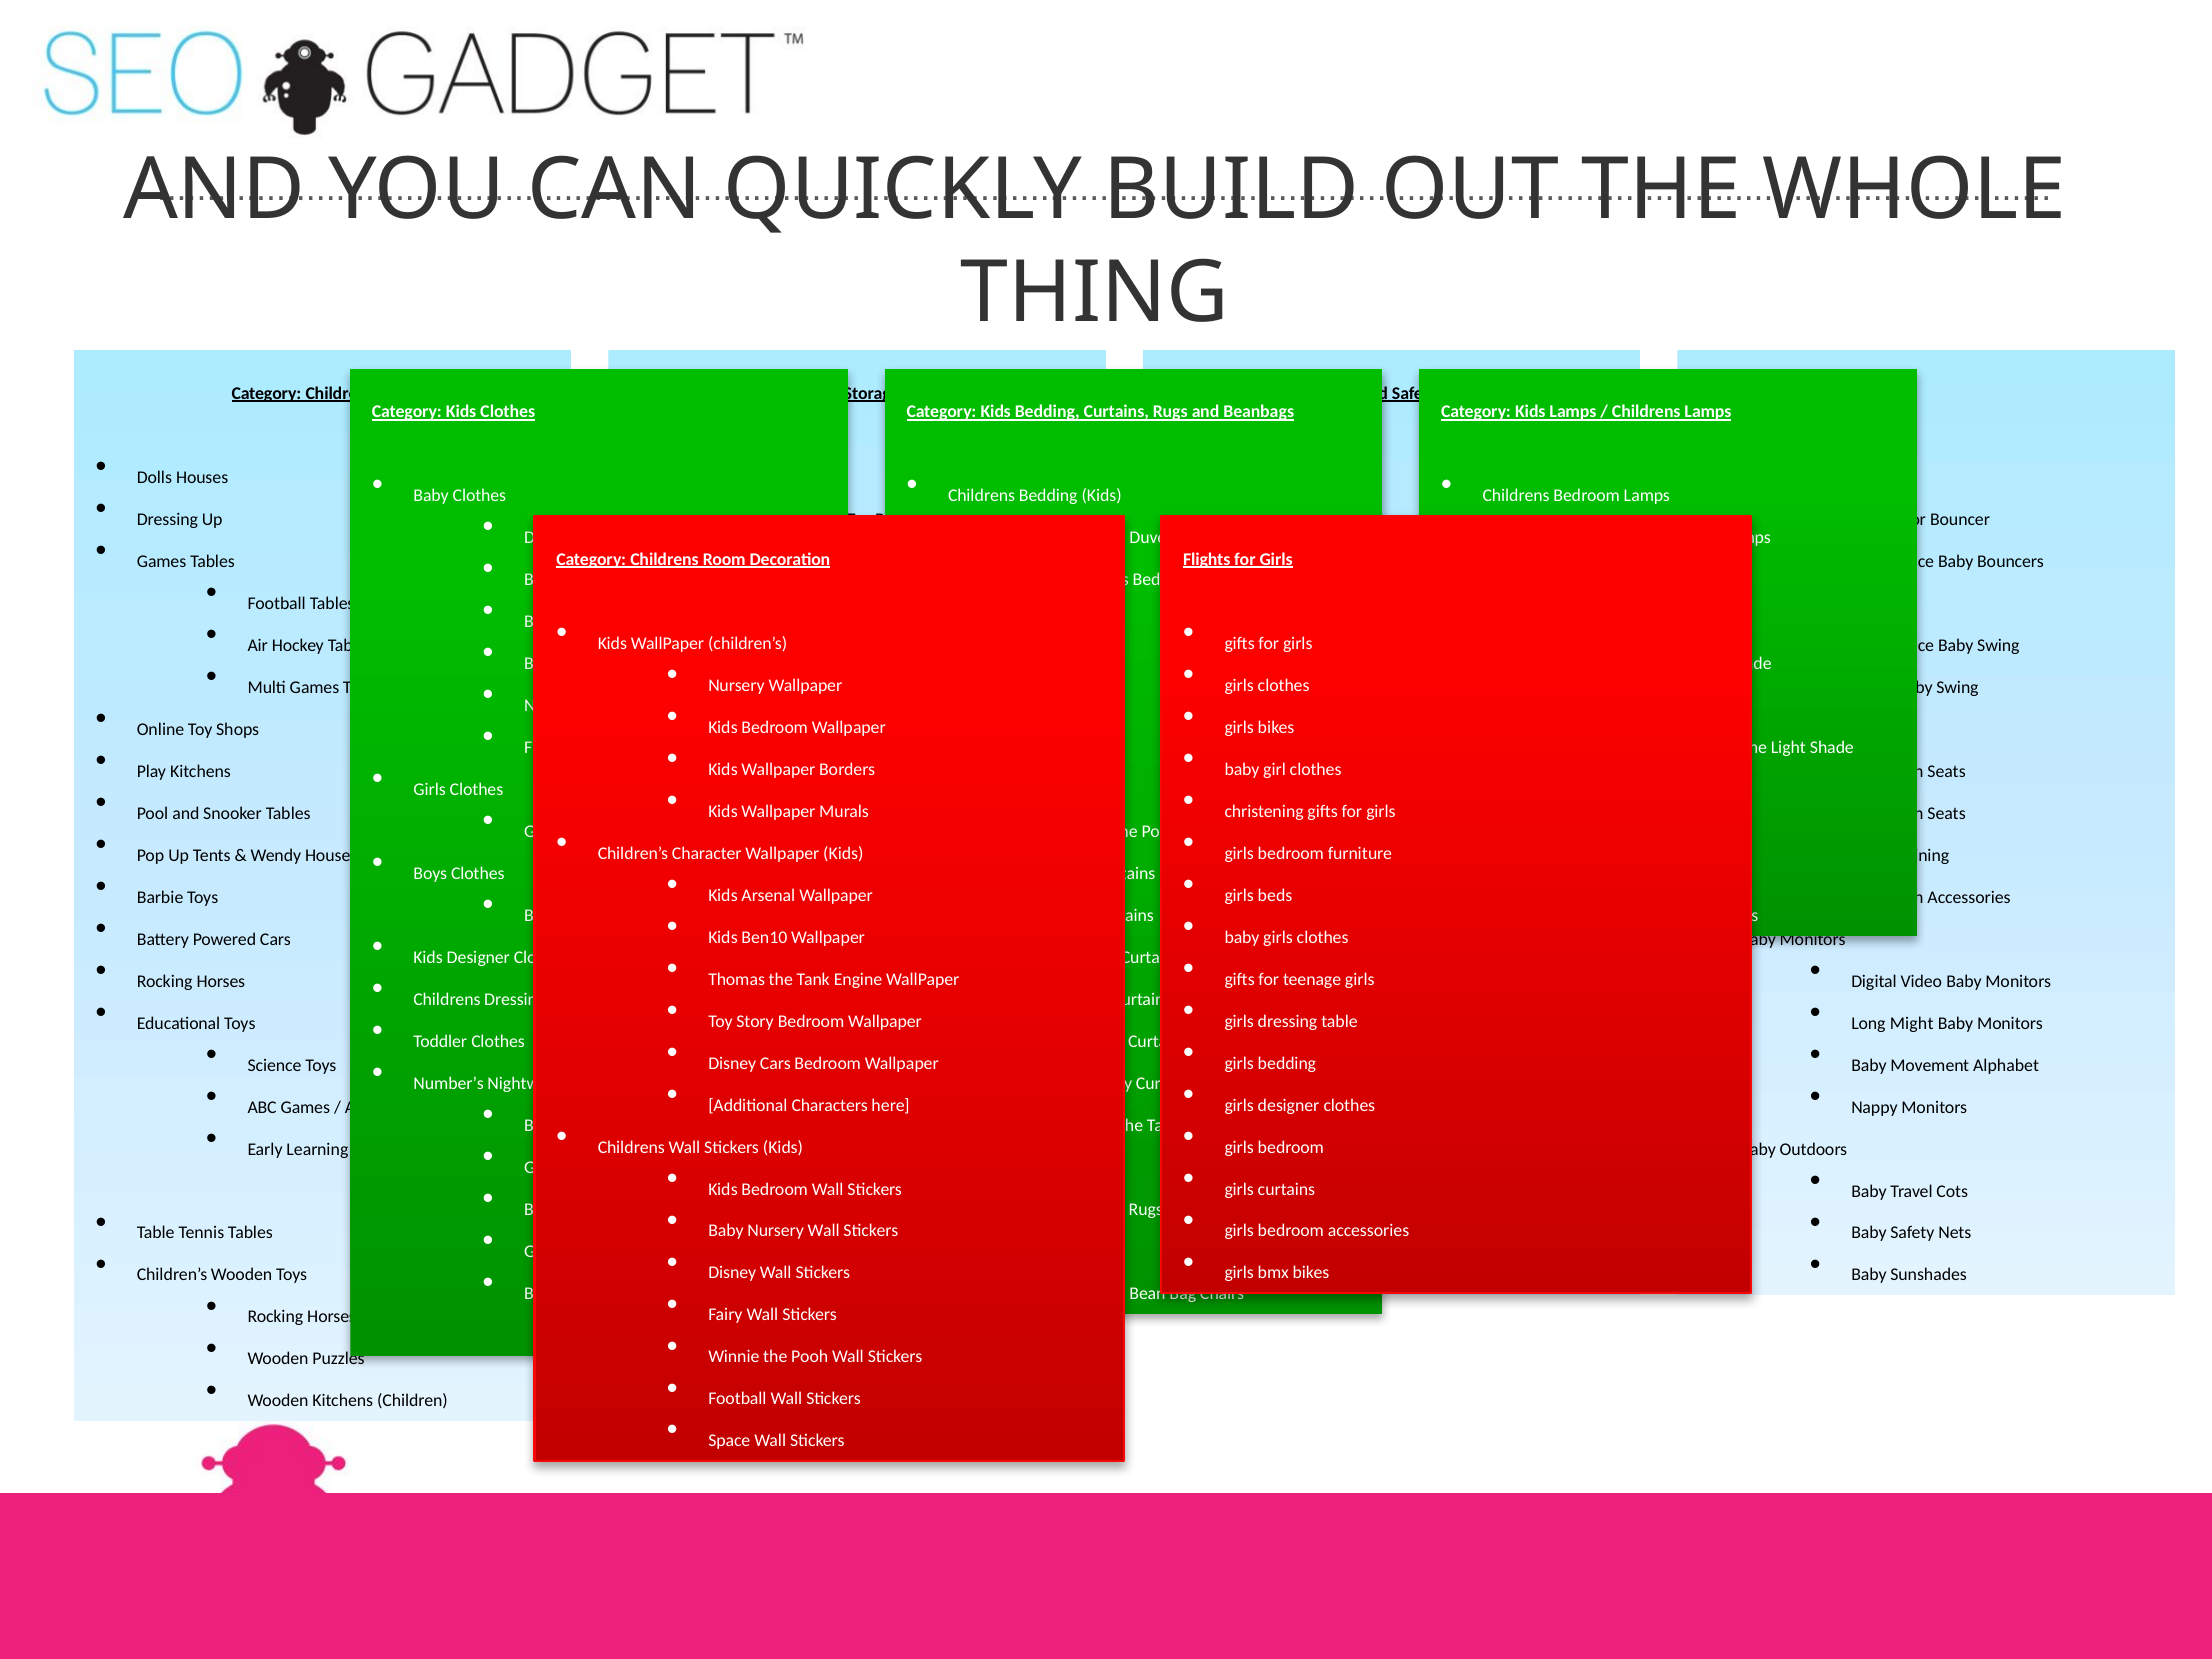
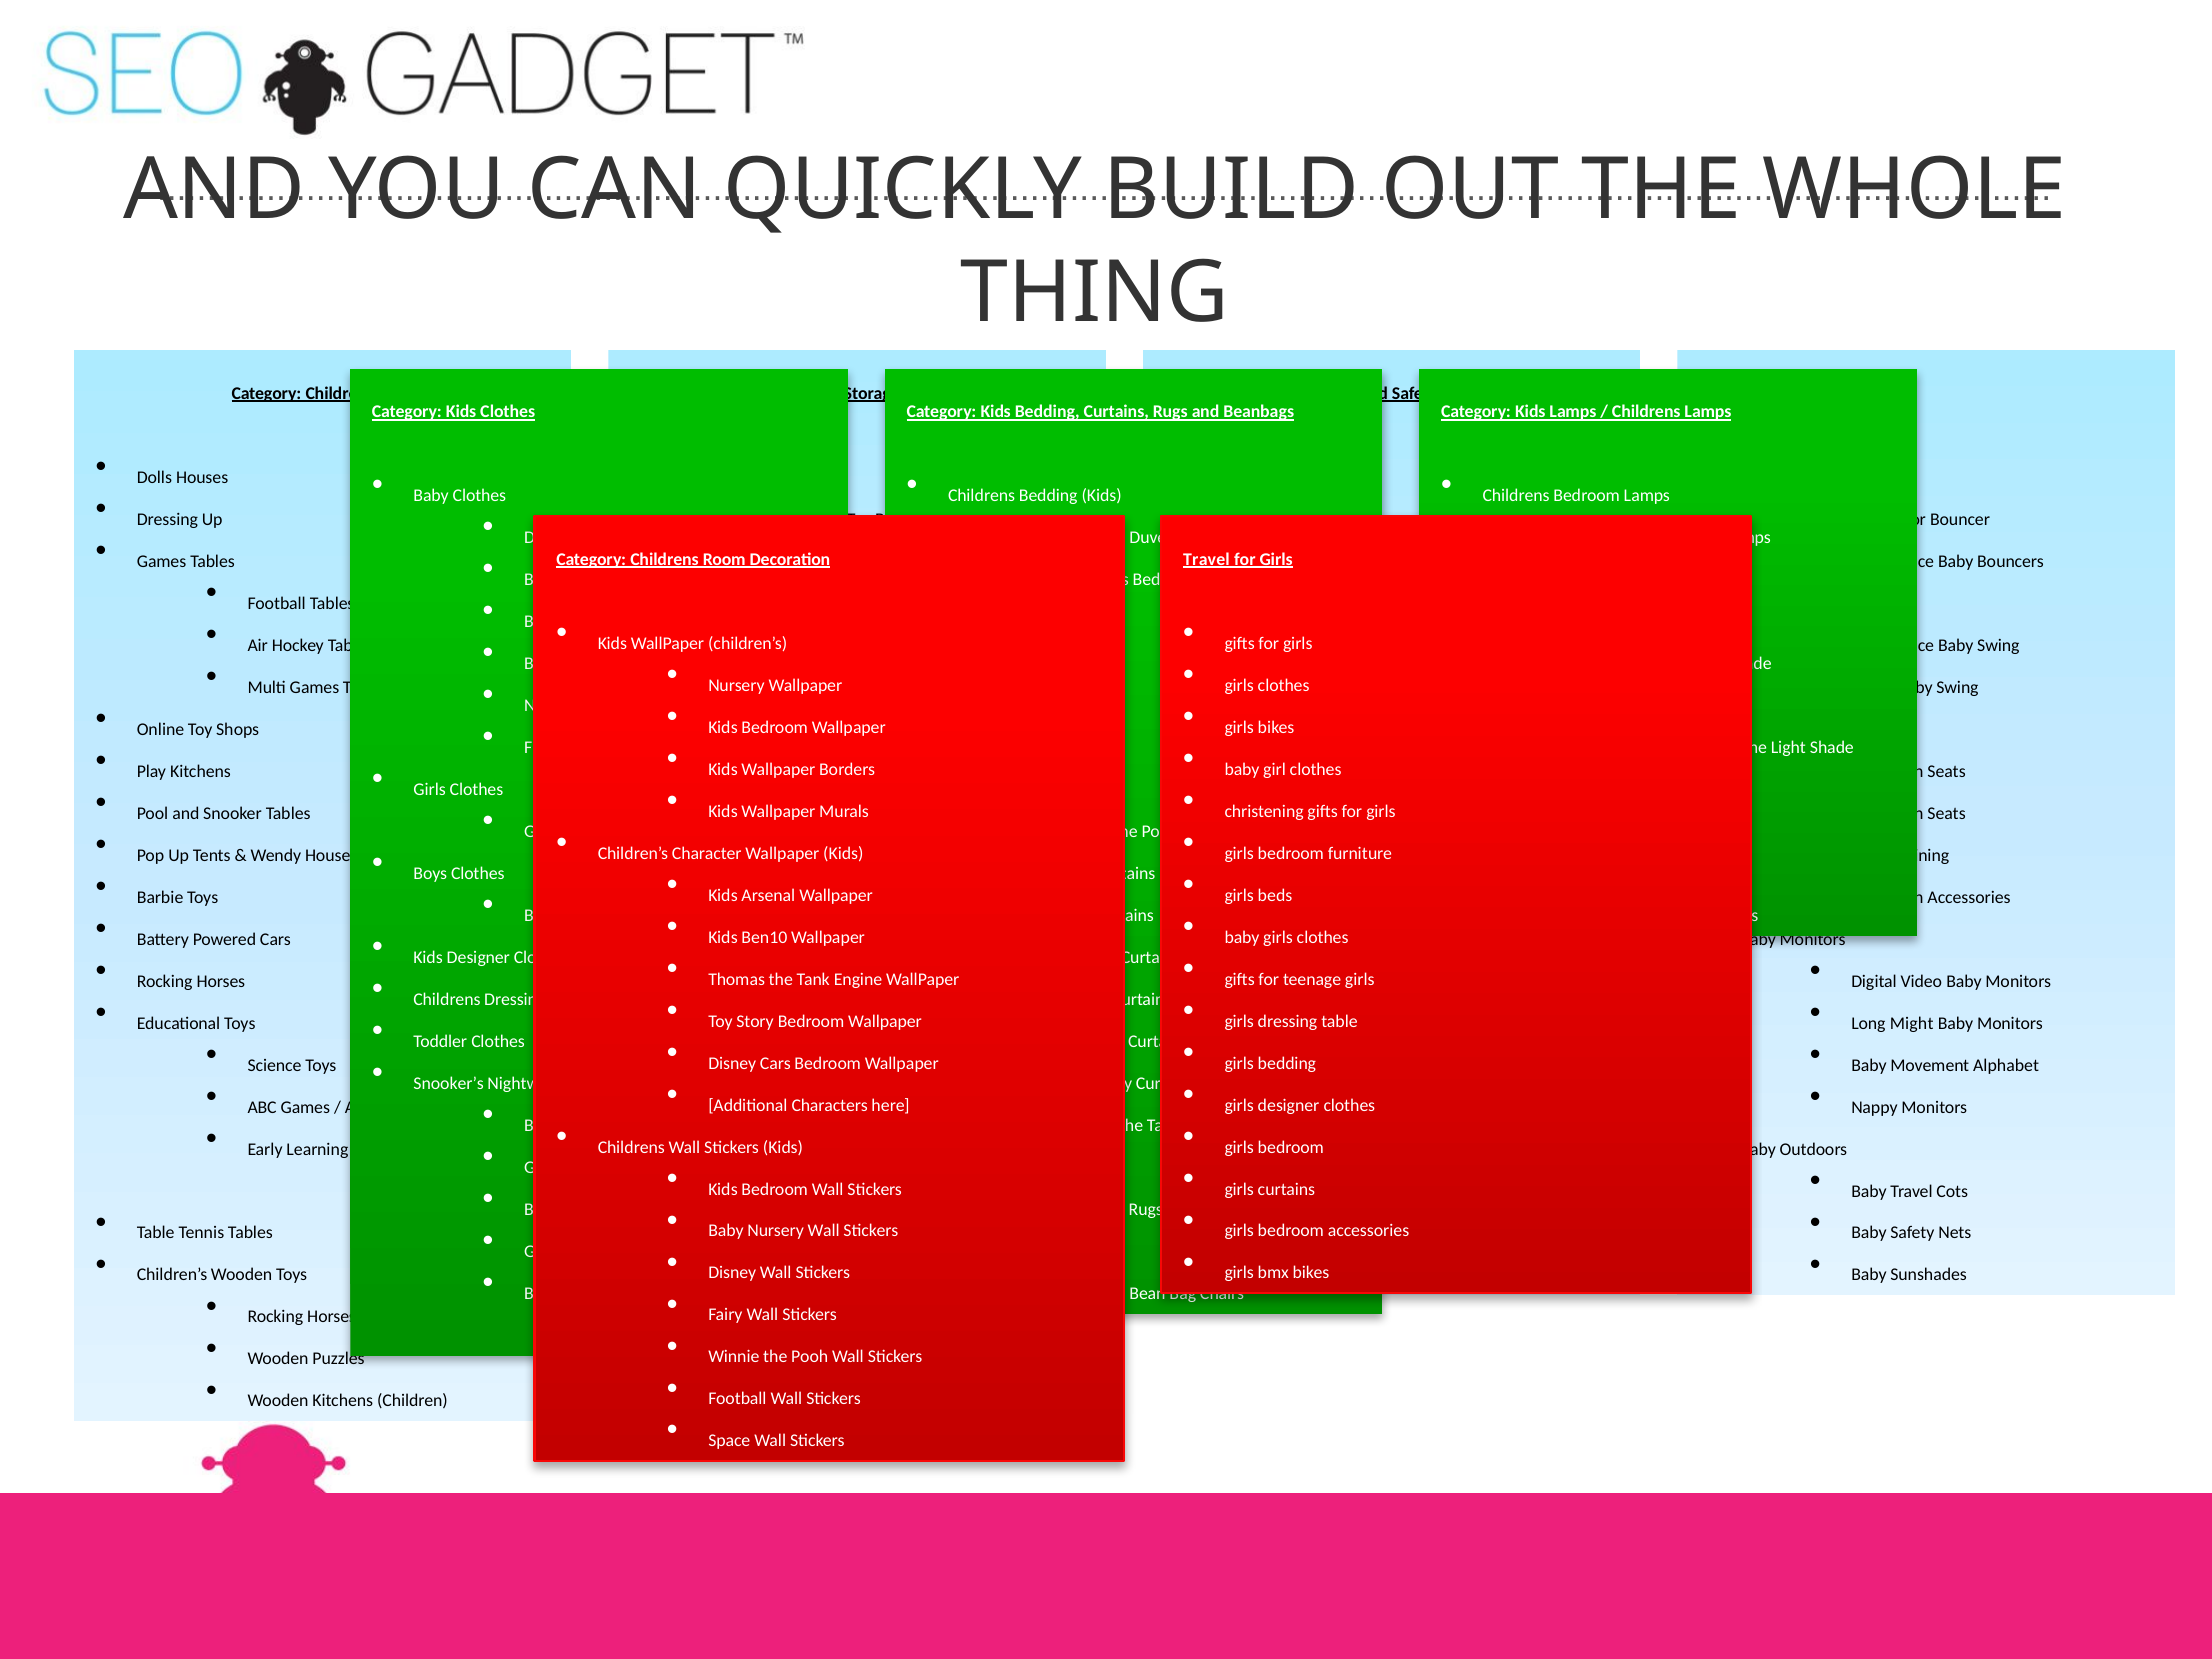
Flights: Flights -> Travel (1207, 559)
Number’s: Number’s -> Snooker’s (449, 1084)
